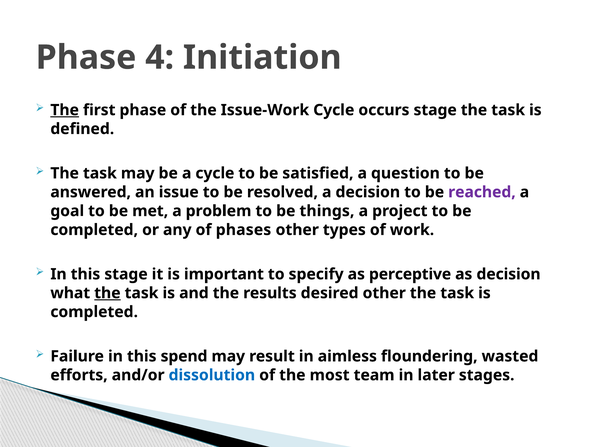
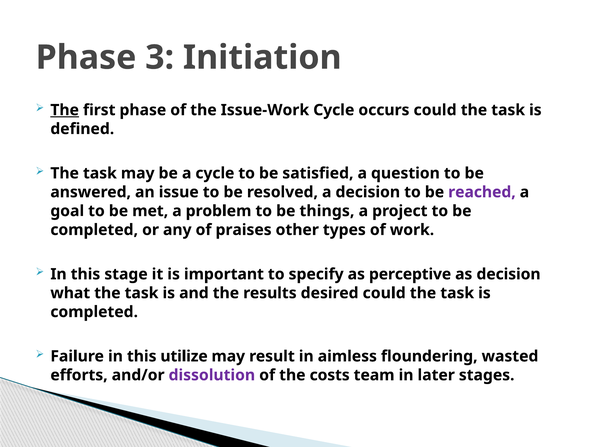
4: 4 -> 3 (160, 58)
occurs stage: stage -> could (435, 110)
phases: phases -> praises (244, 230)
the underline: present -> none (107, 293)
desired other: other -> could (384, 293)
spend: spend -> utilize (184, 356)
dissolution colour: blue -> purple (212, 375)
most: most -> costs (330, 375)
